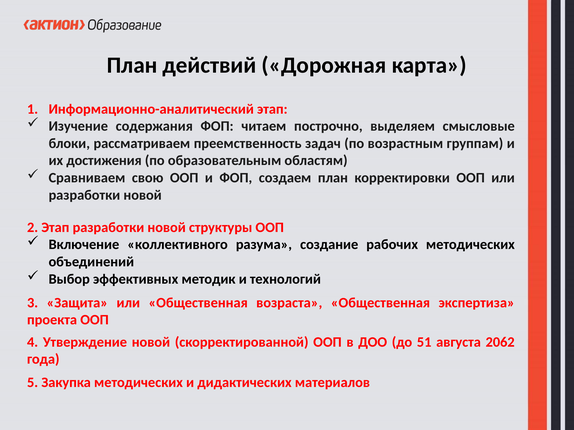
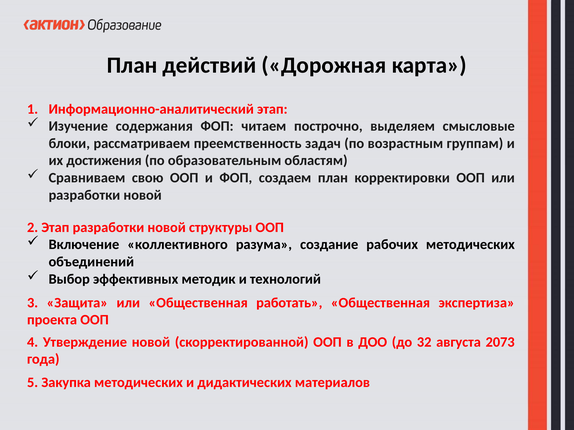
возраста: возраста -> работать (289, 303)
51: 51 -> 32 (424, 342)
2062: 2062 -> 2073 (500, 342)
